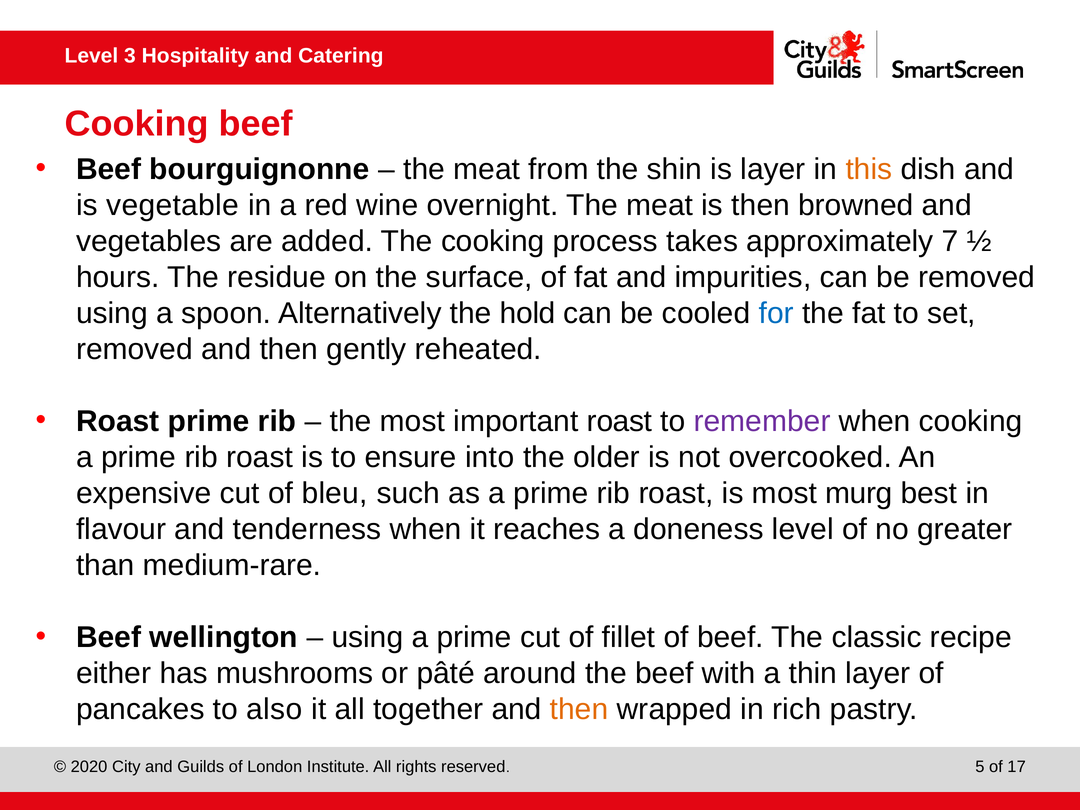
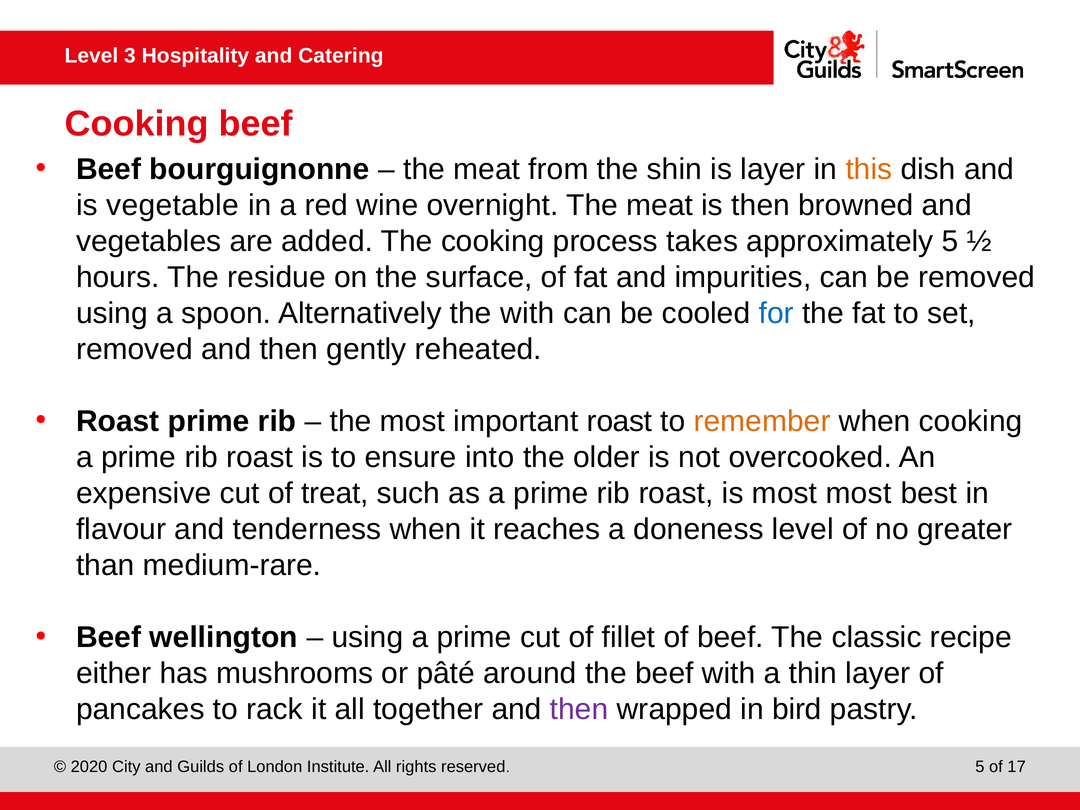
approximately 7: 7 -> 5 (950, 241)
the hold: hold -> with (527, 313)
remember colour: purple -> orange (762, 421)
bleu: bleu -> treat (335, 493)
most murg: murg -> most (859, 493)
also: also -> rack (275, 709)
then colour: orange -> purple (579, 709)
rich: rich -> bird (797, 709)
